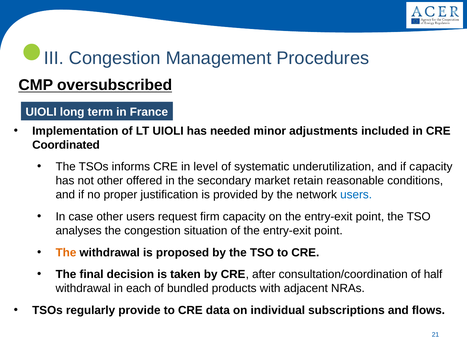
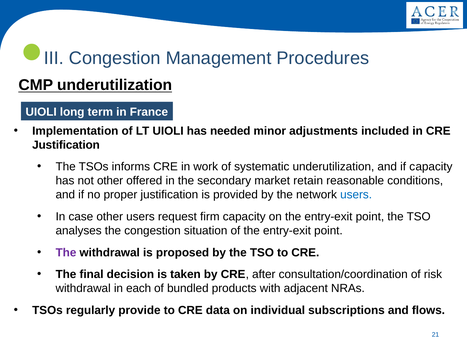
CMP oversubscribed: oversubscribed -> underutilization (115, 85)
Coordinated: Coordinated -> Justification (66, 145)
level: level -> work (206, 166)
The colour: orange -> purple (66, 252)
half: half -> risk (433, 274)
